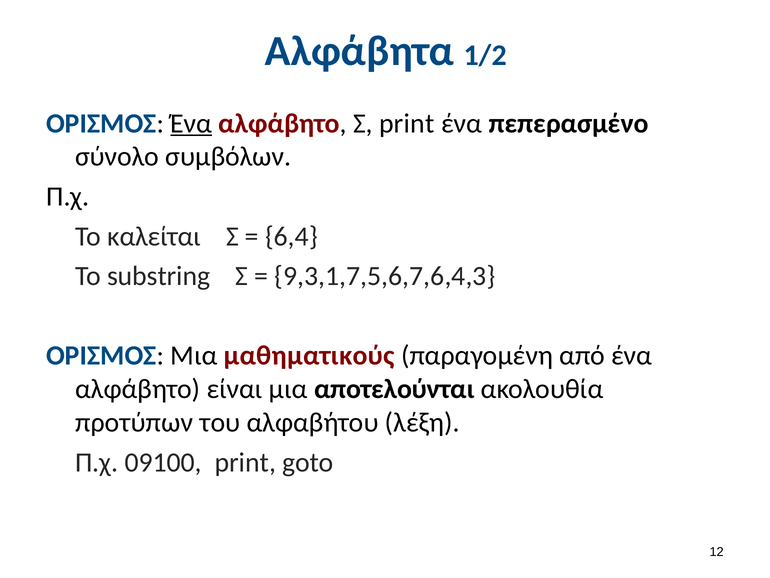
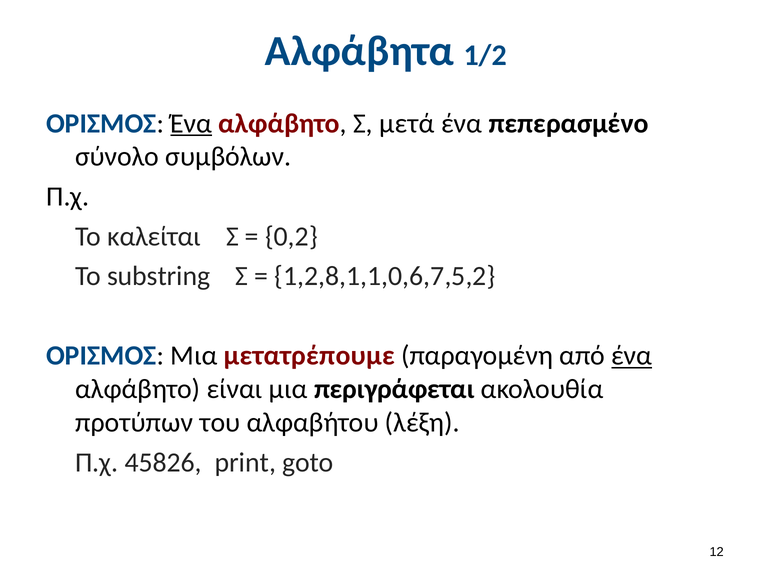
Σ print: print -> μετά (407, 123)
6,4: 6,4 -> 0,2 (291, 236)
9,3,1,7,5,6,7,6,4,3: 9,3,1,7,5,6,7,6,4,3 -> 1,2,8,1,1,0,6,7,5,2 (385, 276)
μαθηματικούς: μαθηματικούς -> μετατρέπουμε (309, 355)
ένα underline: none -> present (632, 355)
αποτελούνται: αποτελούνται -> περιγράφεται (394, 389)
09100: 09100 -> 45826 (163, 462)
